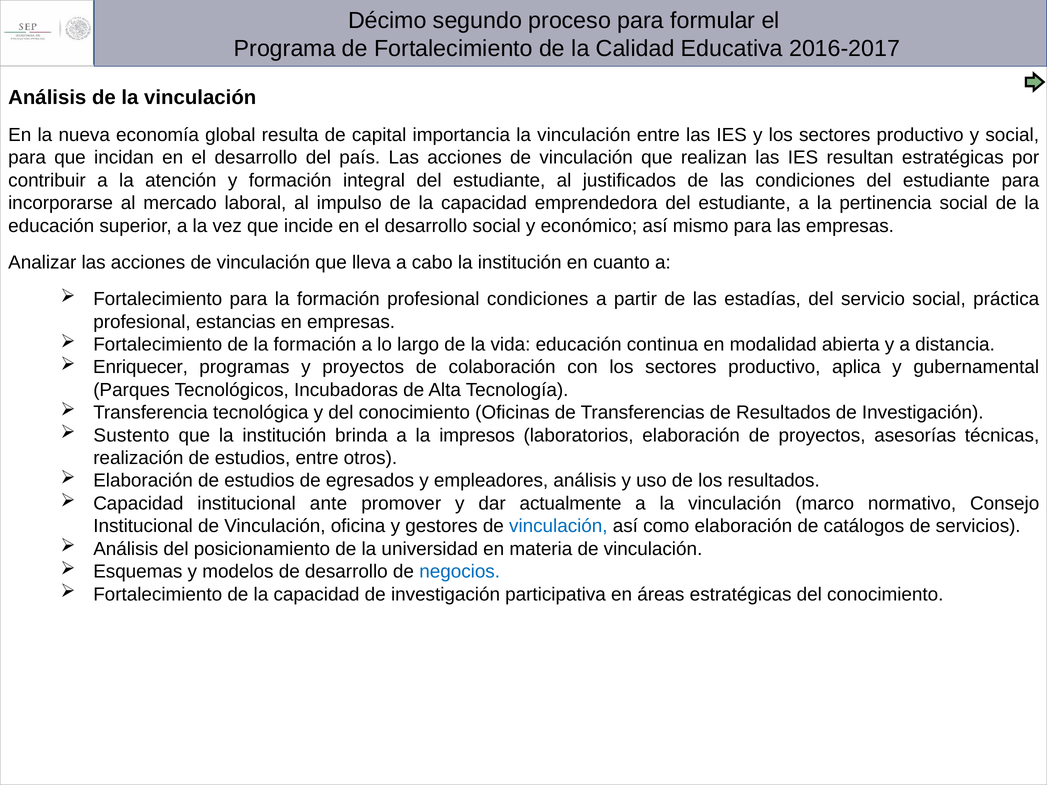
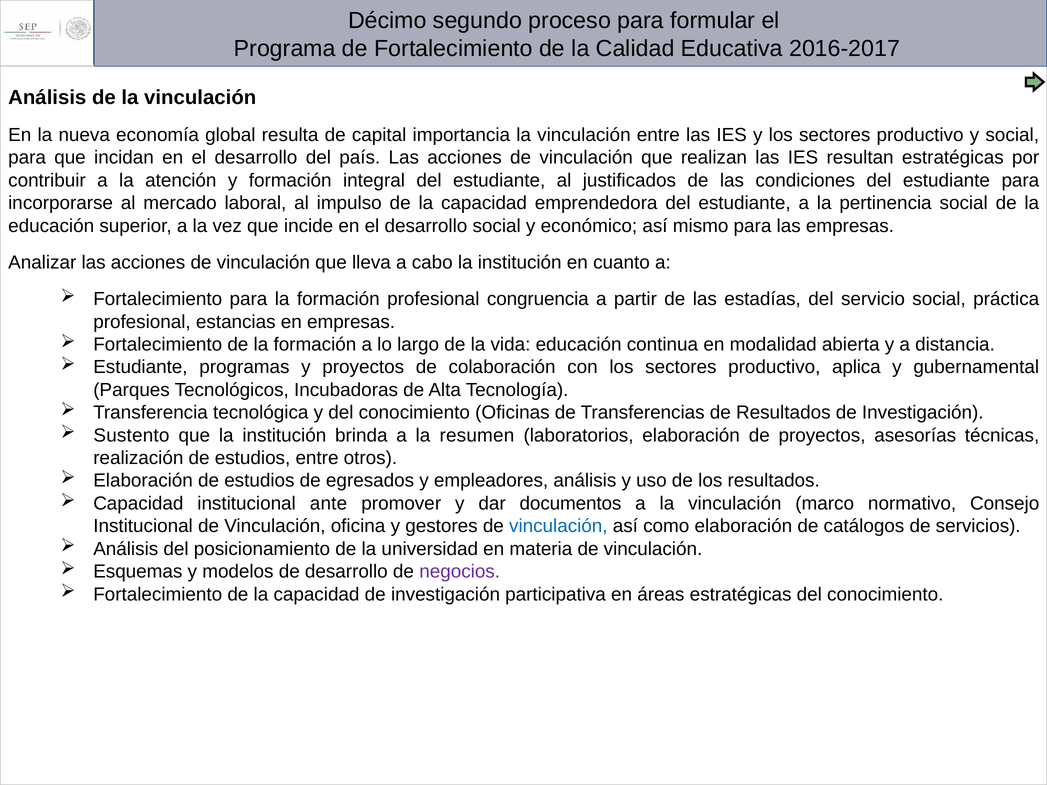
profesional condiciones: condiciones -> congruencia (538, 299)
Enriquecer: Enriquecer -> Estudiante (140, 367)
impresos: impresos -> resumen (477, 435)
dar actualmente: actualmente -> documentos (571, 504)
negocios colour: blue -> purple (460, 572)
